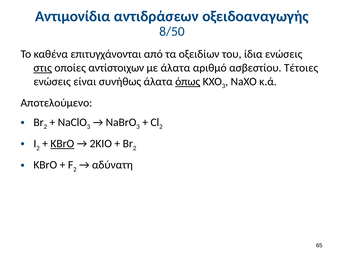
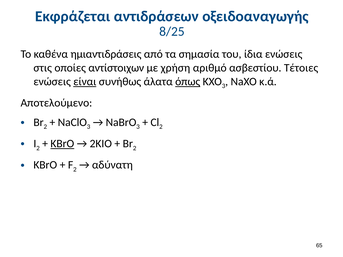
Αντιμονίδια: Αντιμονίδια -> Εκφράζεται (73, 16)
8/50: 8/50 -> 8/25 (172, 31)
επιτυγχάνονται: επιτυγχάνονται -> ημιαντιδράσεις (106, 54)
οξειδίων: οξειδίων -> σημασία (199, 54)
στις underline: present -> none (43, 68)
με άλατα: άλατα -> χρήση (175, 68)
είναι underline: none -> present (85, 82)
